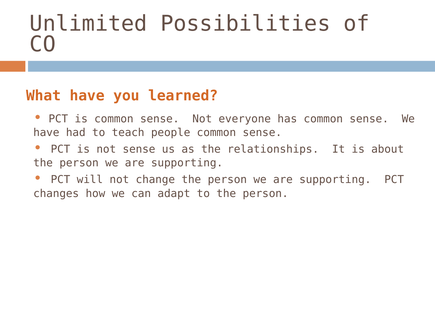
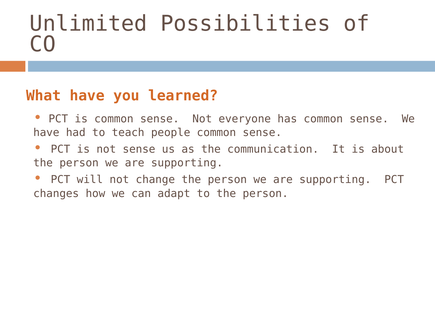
relationships: relationships -> communication (273, 149)
